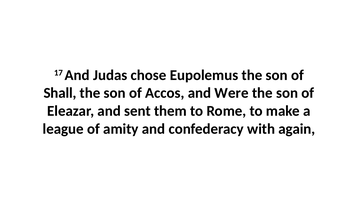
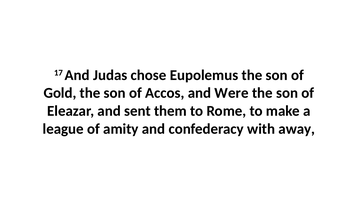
Shall: Shall -> Gold (60, 93)
again: again -> away (297, 129)
